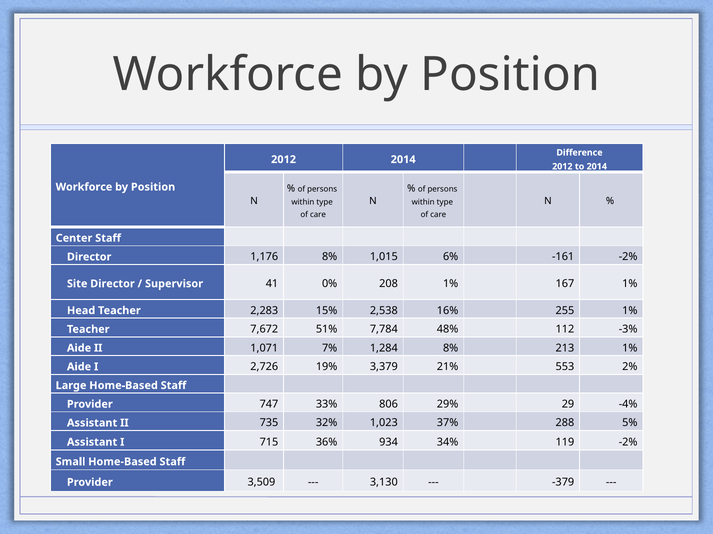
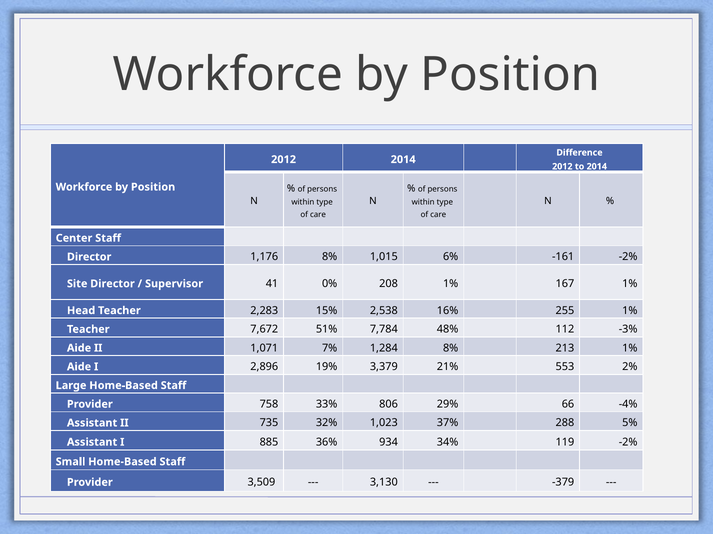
2,726: 2,726 -> 2,896 (264, 367)
747: 747 -> 758 (269, 405)
29: 29 -> 66 (568, 405)
715: 715 -> 885 (269, 443)
